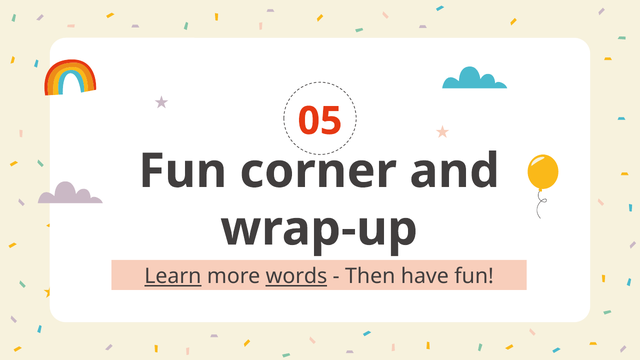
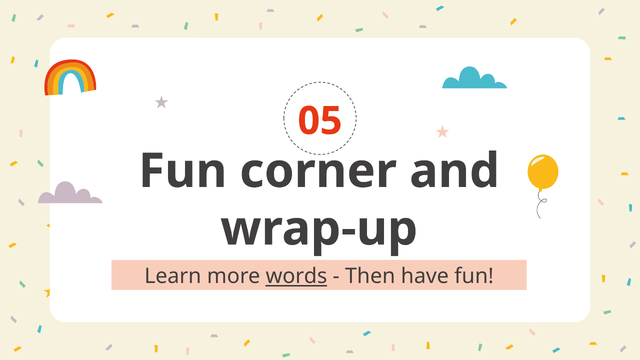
Learn underline: present -> none (173, 276)
